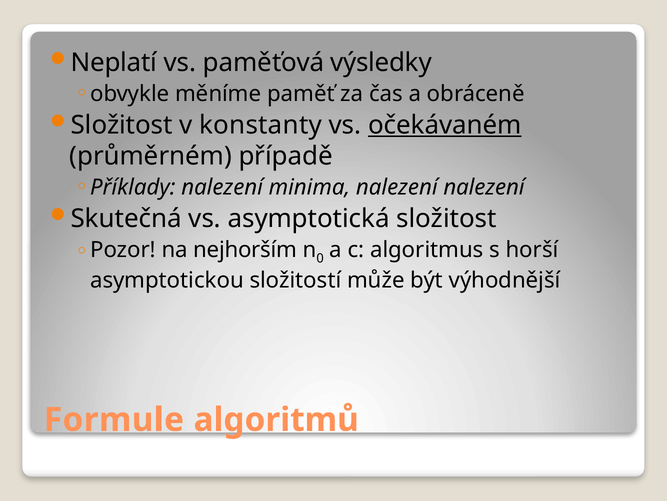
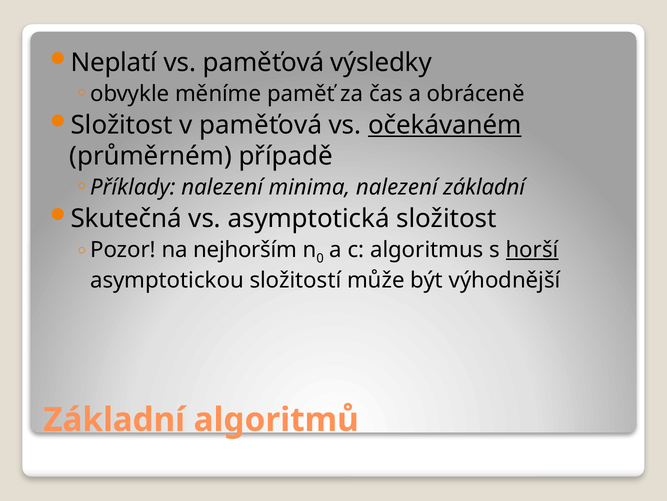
v konstanty: konstanty -> paměťová (261, 125)
nalezení nalezení: nalezení -> základní (484, 187)
horší underline: none -> present (532, 249)
Formule: Formule -> Základní (114, 419)
